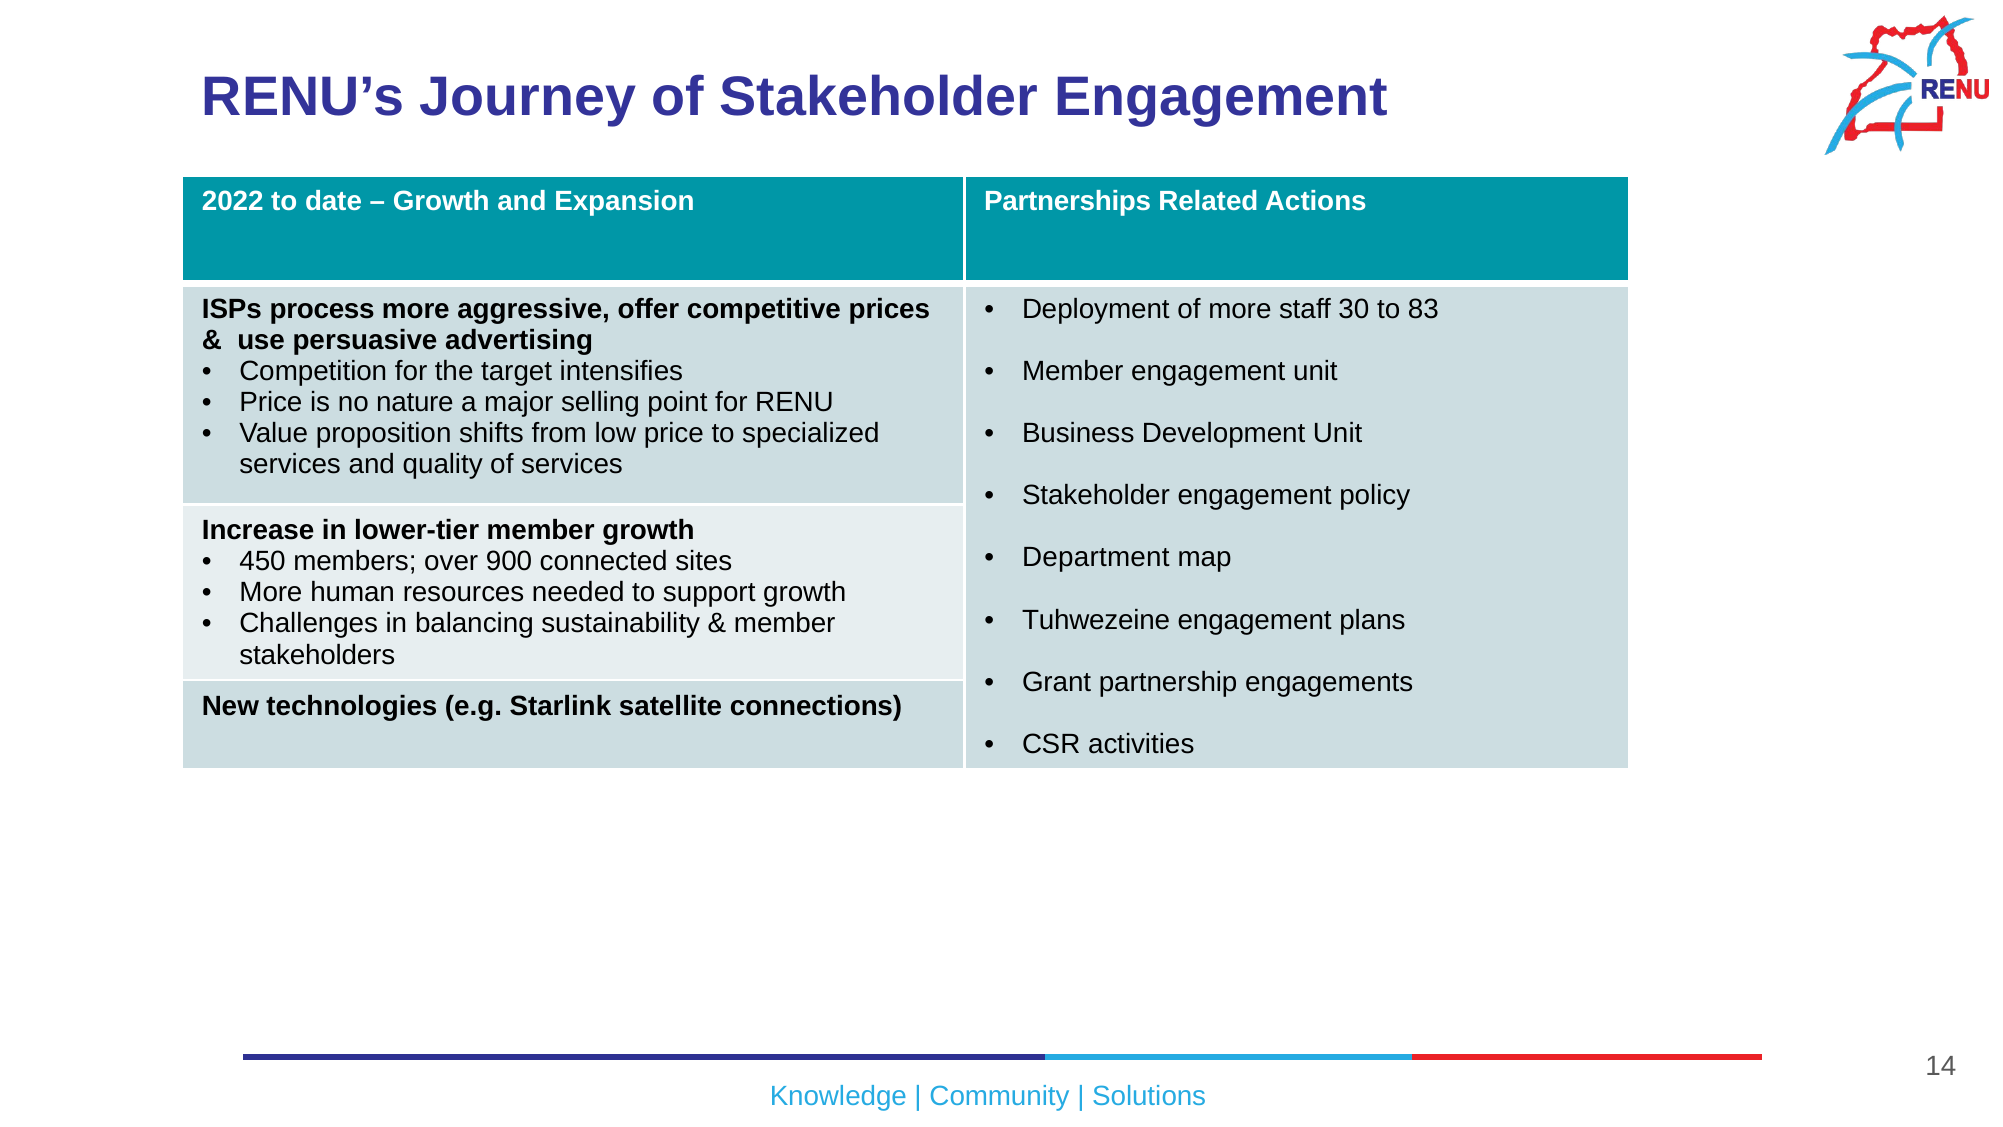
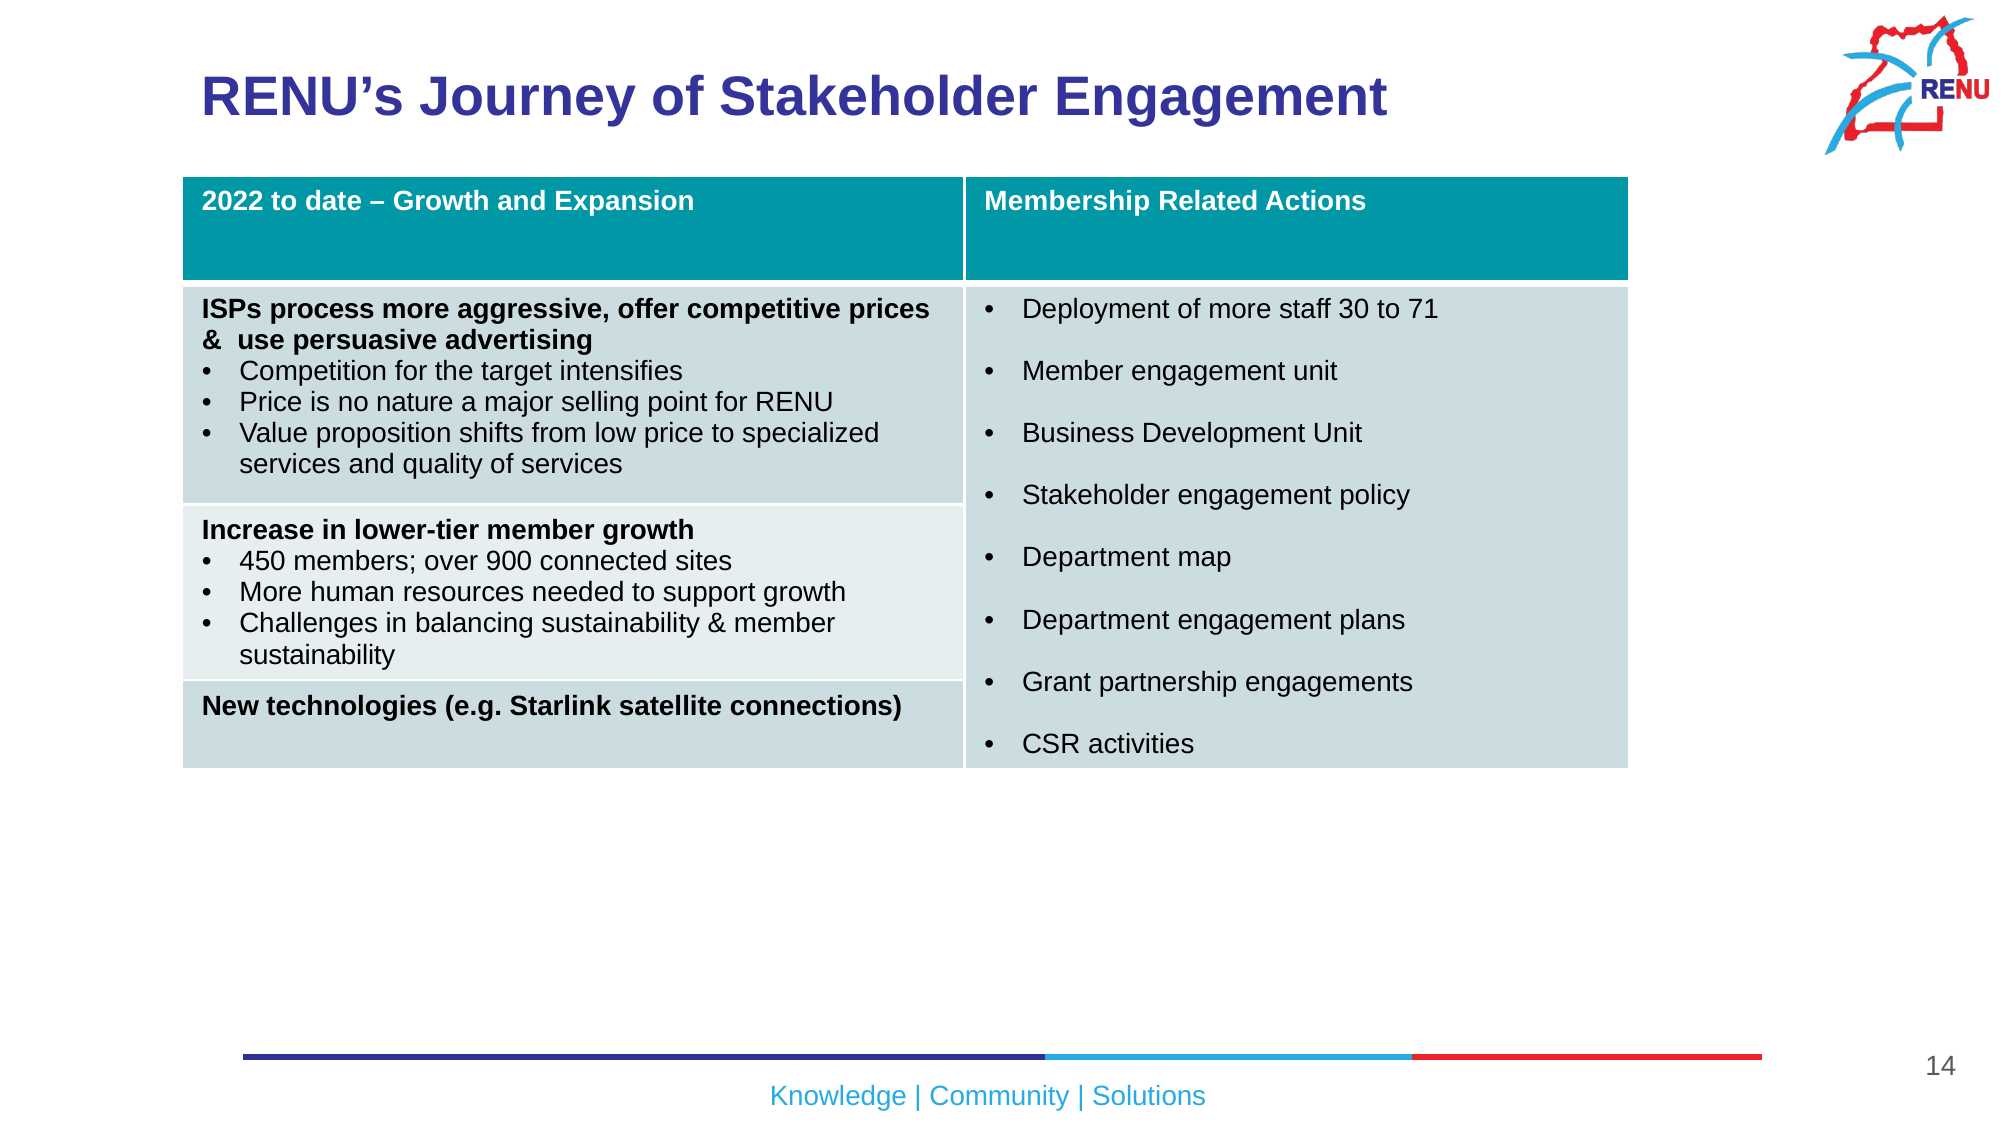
Partnerships: Partnerships -> Membership (1067, 201)
83: 83 -> 71 (1423, 309)
Tuhwezeine: Tuhwezeine -> Department (1096, 620)
stakeholders: stakeholders -> sustainability (317, 655)
